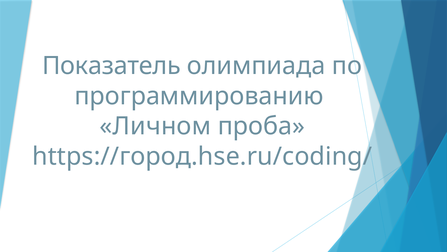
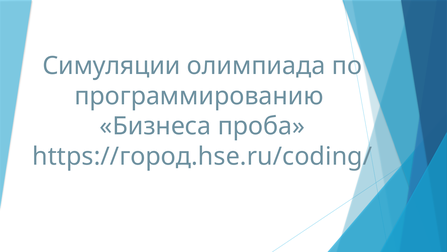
Показатель: Показатель -> Симуляции (111, 66)
Личном: Личном -> Бизнеса (155, 126)
